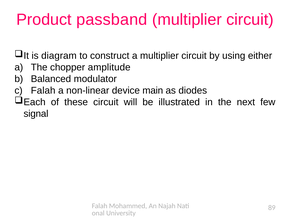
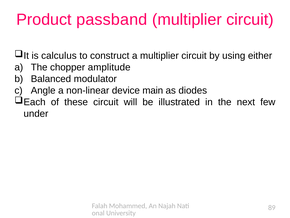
diagram: diagram -> calculus (59, 56)
Falah: Falah -> Angle (43, 90)
signal: signal -> under (36, 114)
